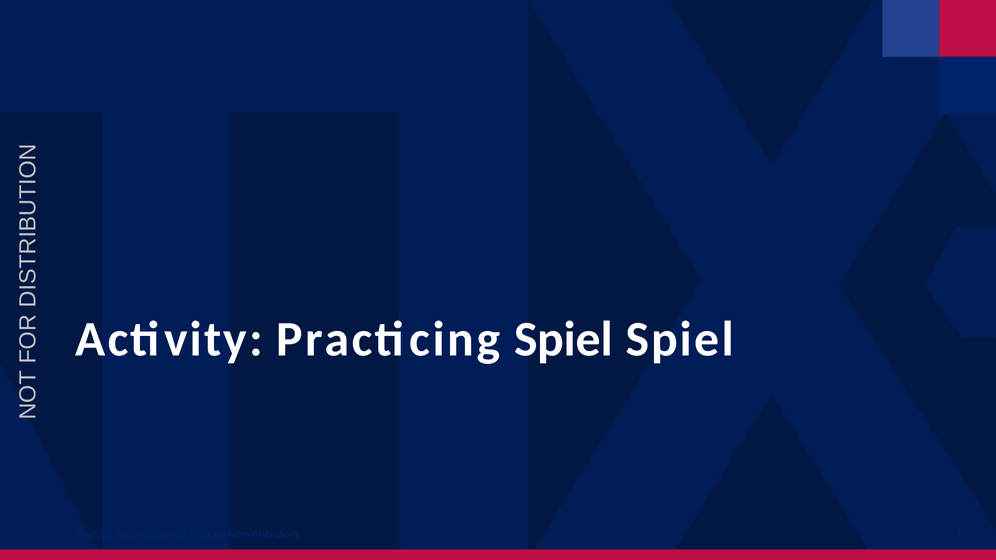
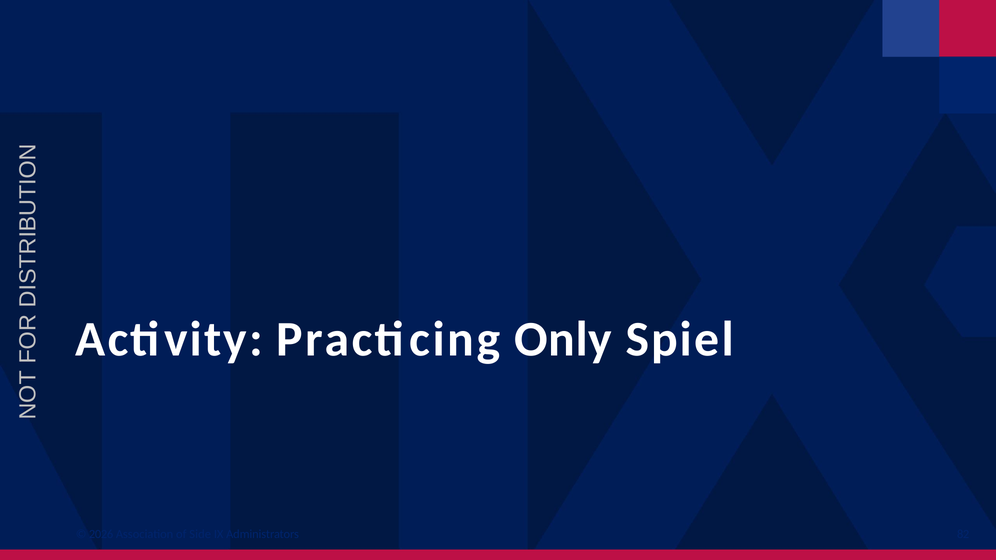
Practicing Spiel: Spiel -> Only (563, 339)
